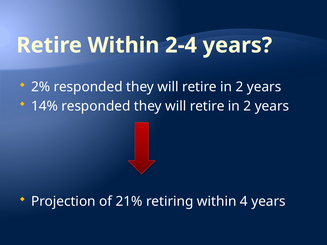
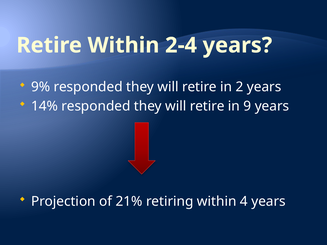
2%: 2% -> 9% (41, 87)
2: 2 -> 9 (247, 106)
